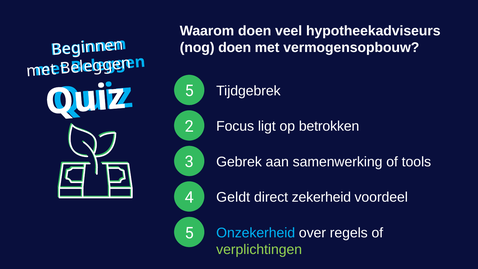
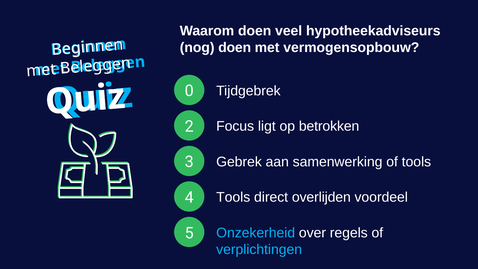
5: 5 -> 0 (189, 91)
4 Geldt: Geldt -> Tools (233, 197)
zekerheid: zekerheid -> overlijden (321, 197)
verplichtingen colour: light green -> light blue (259, 249)
